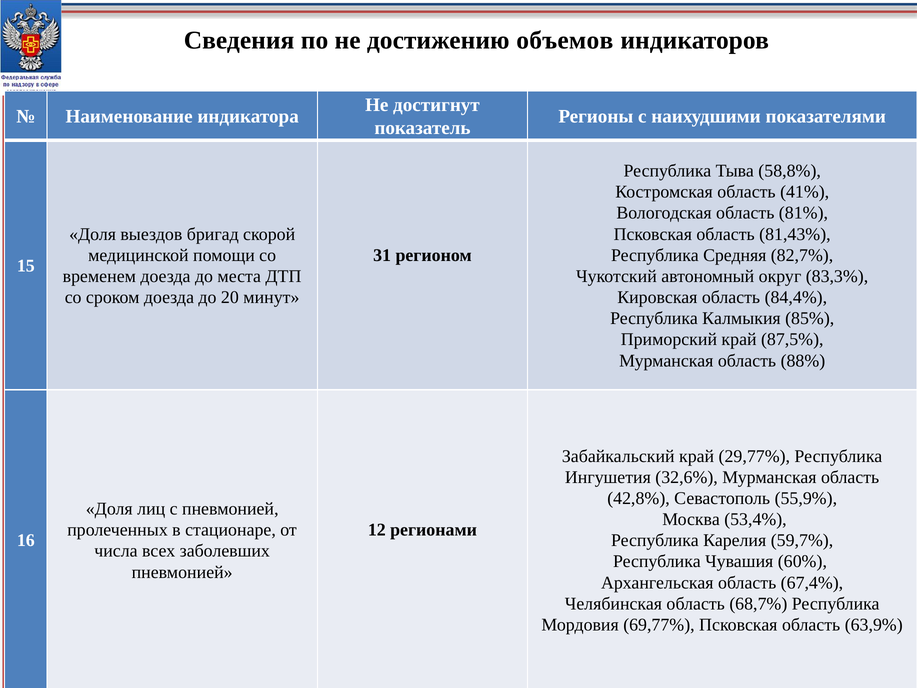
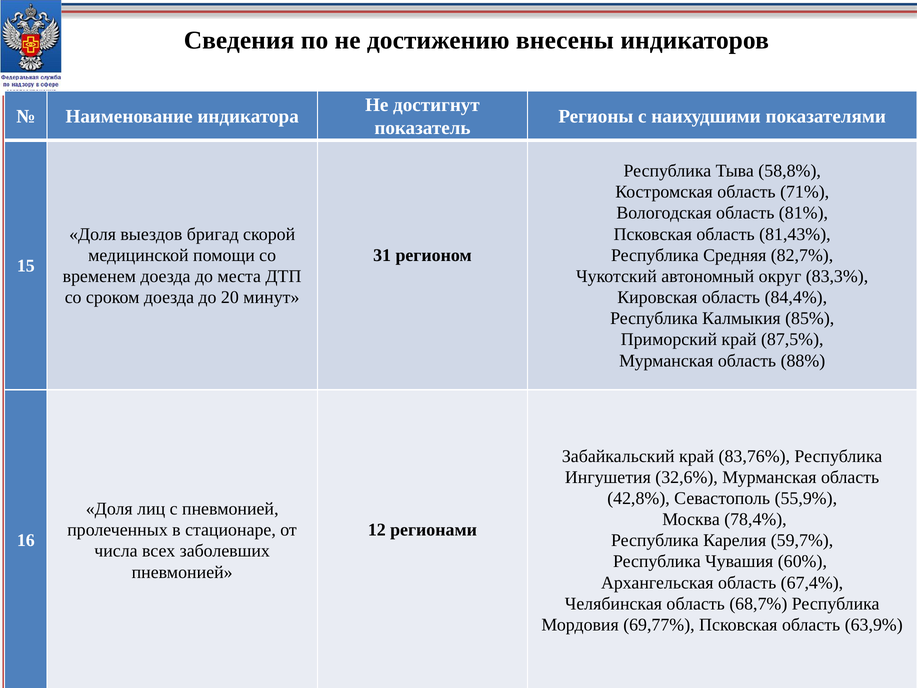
объемов: объемов -> внесены (565, 41)
41%: 41% -> 71% (805, 192)
29,77%: 29,77% -> 83,76% (754, 456)
53,4%: 53,4% -> 78,4% (755, 519)
